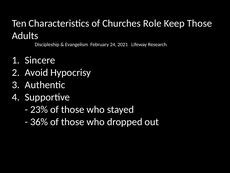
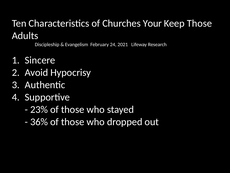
Role: Role -> Your (152, 23)
